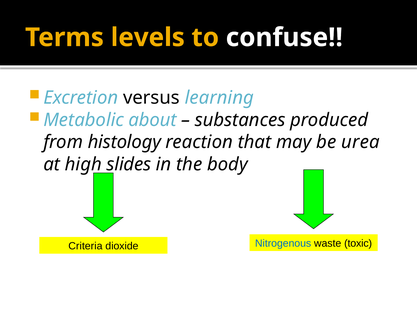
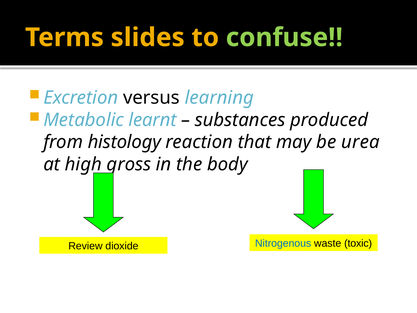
levels: levels -> slides (148, 37)
confuse colour: white -> light green (284, 37)
about: about -> learnt (153, 120)
slides: slides -> gross (129, 164)
Criteria: Criteria -> Review (85, 246)
